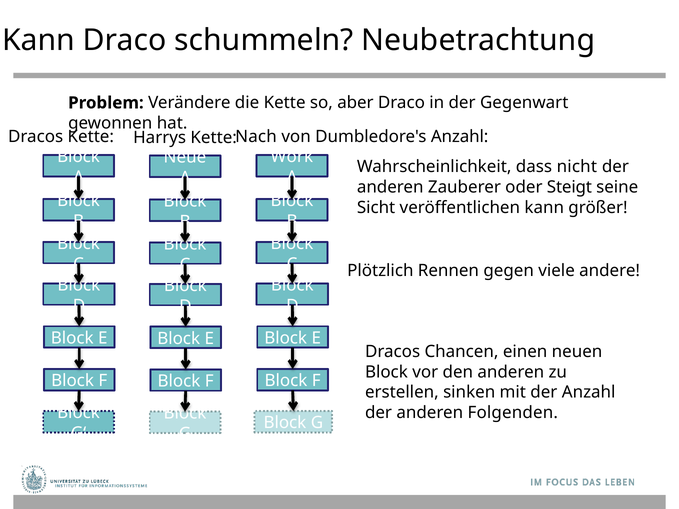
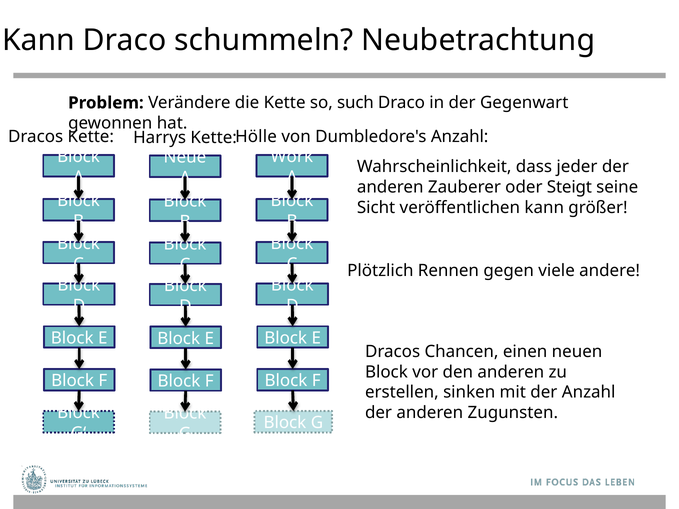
aber: aber -> such (355, 103)
Nach: Nach -> Hölle (256, 137)
nicht: nicht -> jeder (577, 167)
Folgenden: Folgenden -> Zugunsten (513, 413)
